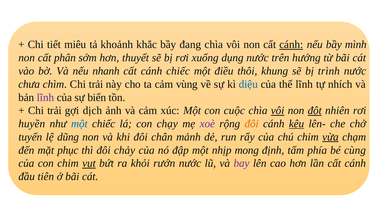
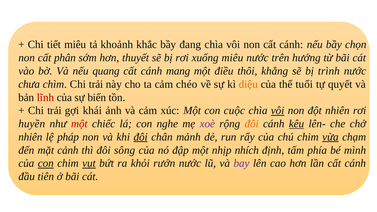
cánh underline: present -> none (291, 45)
mình: mình -> chọn (356, 45)
xuống dụng: dụng -> miêu (232, 58)
nhanh: nhanh -> quang (106, 71)
cánh chiếc: chiếc -> mang (178, 71)
khung: khung -> khẳng (275, 71)
vùng: vùng -> chéo (187, 84)
diệu colour: blue -> orange (248, 84)
thế lĩnh: lĩnh -> tuổi (304, 84)
nhích: nhích -> quyết (340, 84)
lĩnh colour: purple -> red (45, 97)
dịch: dịch -> khái (92, 111)
đột underline: present -> none (315, 111)
một colour: blue -> red (79, 124)
chạy: chạy -> nghe (167, 124)
tuyến: tuyến -> nhiên (30, 137)
dũng: dũng -> pháp (68, 137)
đôi underline: none -> present (141, 137)
phục: phục -> cảnh (68, 150)
chảy: chảy -> sông (125, 150)
mong: mong -> nhích (247, 150)
cùng: cùng -> mình (355, 150)
con underline: none -> present (46, 163)
